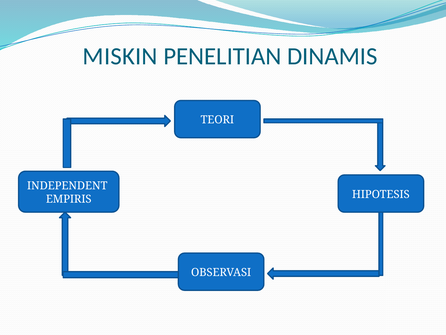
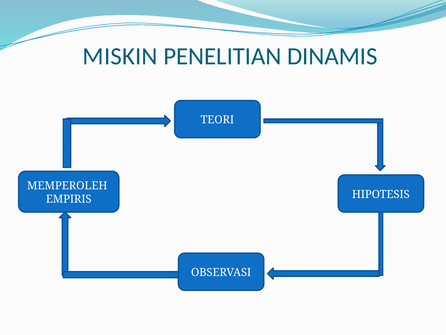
INDEPENDENT: INDEPENDENT -> MEMPEROLEH (67, 185)
